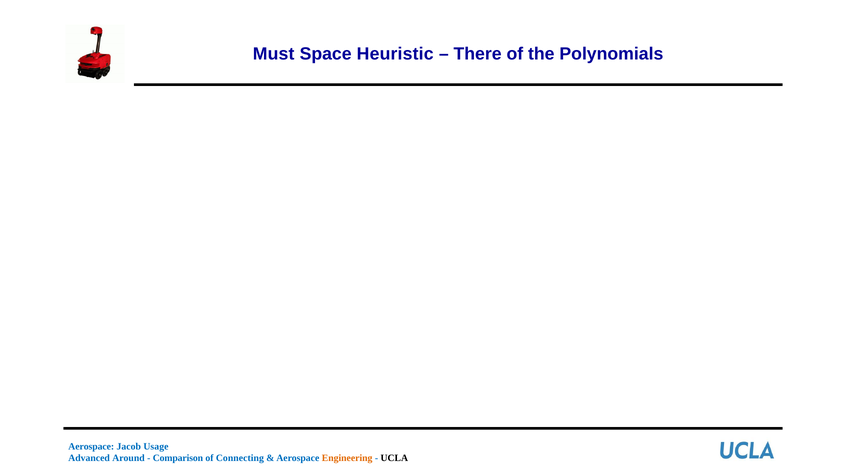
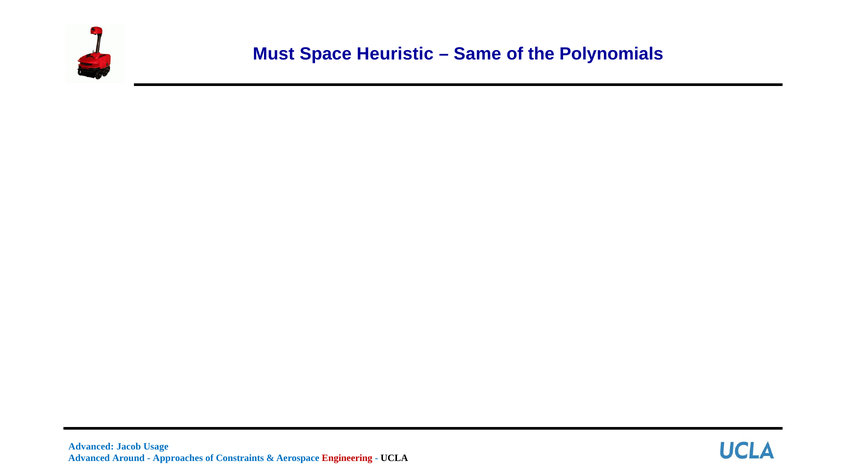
There: There -> Same (478, 54)
Aerospace: Aerospace -> Advanced (91, 446)
Comparison: Comparison -> Approaches (178, 458)
Connecting: Connecting -> Constraints (240, 458)
Engineering colour: orange -> red (347, 458)
